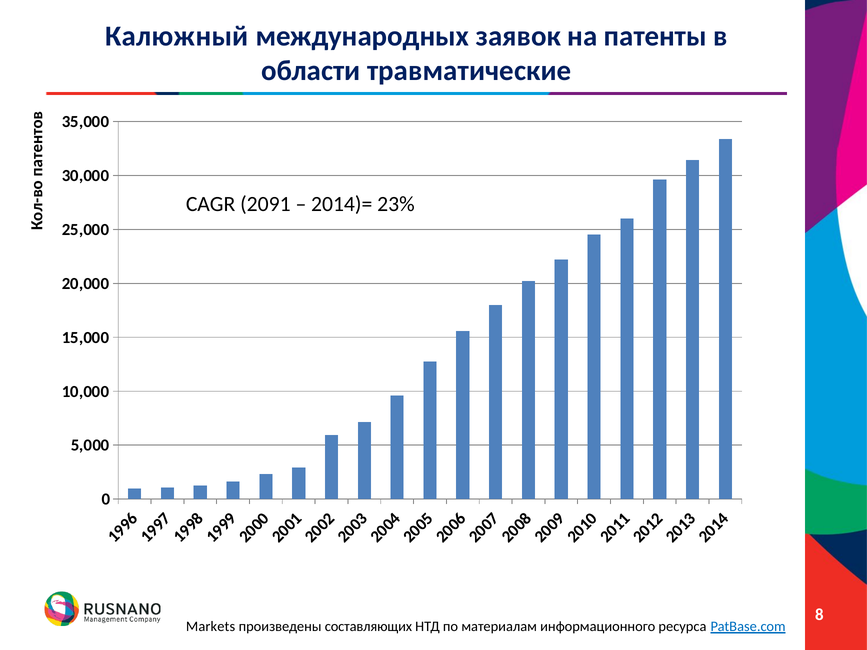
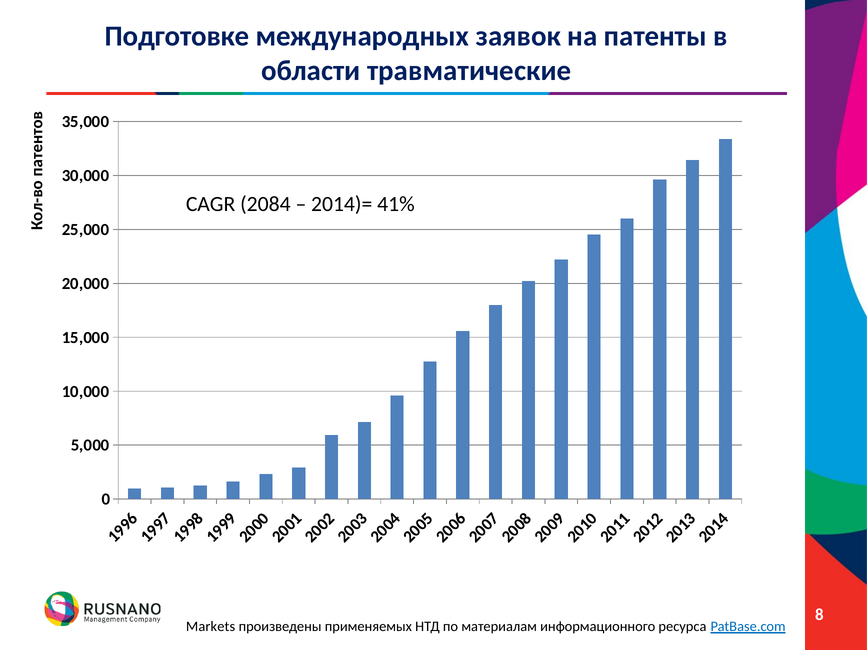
Калюжный: Калюжный -> Подготовке (177, 36)
2091: 2091 -> 2084 (265, 204)
23%: 23% -> 41% (396, 204)
составляющих: составляющих -> применяемых (368, 627)
